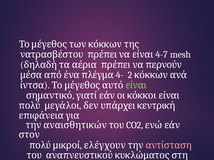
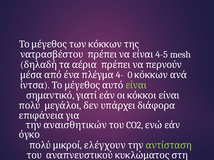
4-7: 4-7 -> 4-5 (162, 55)
2: 2 -> 0 (130, 75)
κεντρική: κεντρική -> διάφορα (156, 106)
στον: στον -> όγκο (29, 135)
αντίσταση colour: pink -> light green (169, 146)
